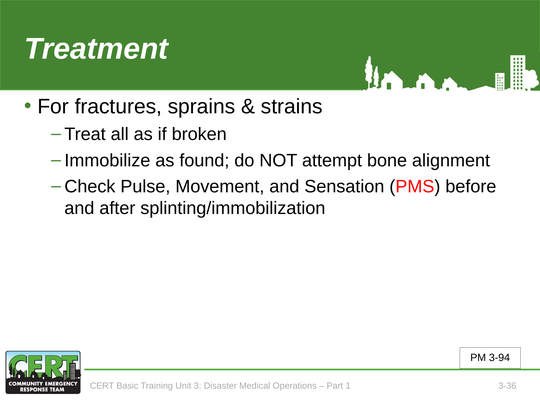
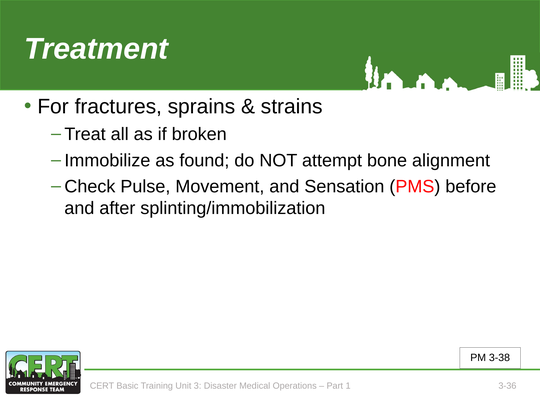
3-94: 3-94 -> 3-38 (499, 358)
